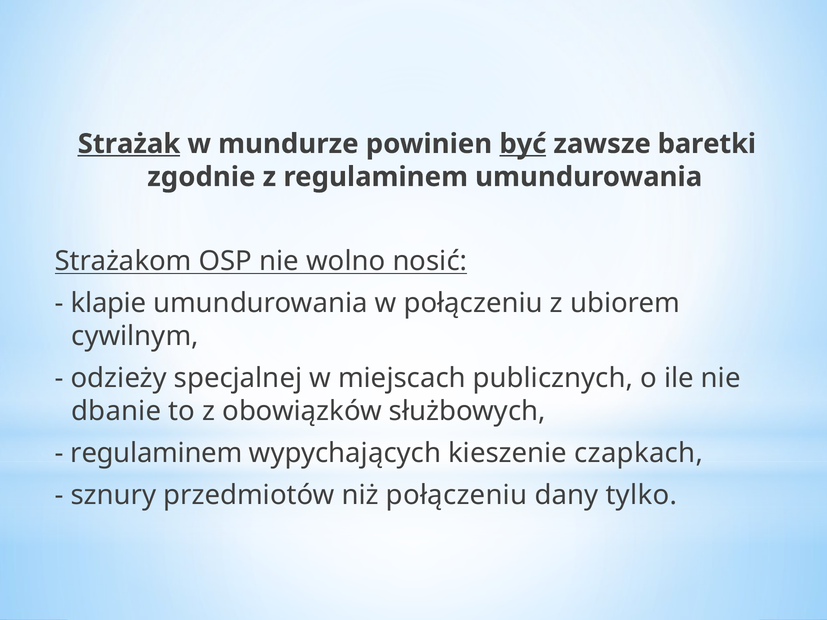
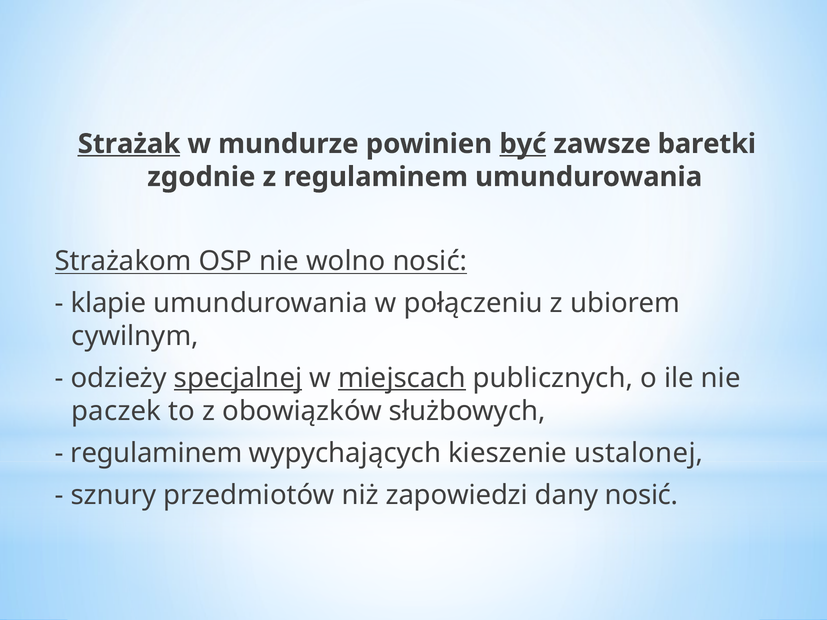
specjalnej underline: none -> present (238, 378)
miejscach underline: none -> present (402, 378)
dbanie: dbanie -> paczek (116, 411)
czapkach: czapkach -> ustalonej (639, 453)
niż połączeniu: połączeniu -> zapowiedzi (457, 495)
dany tylko: tylko -> nosić (642, 495)
